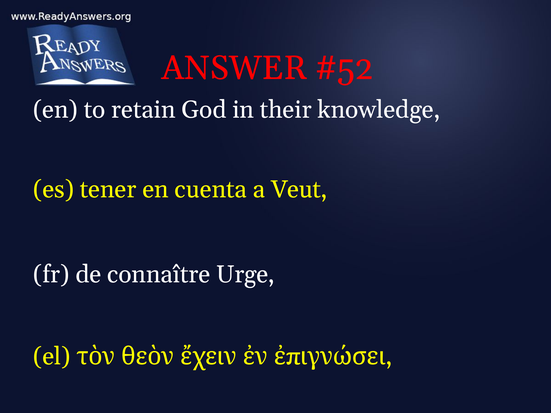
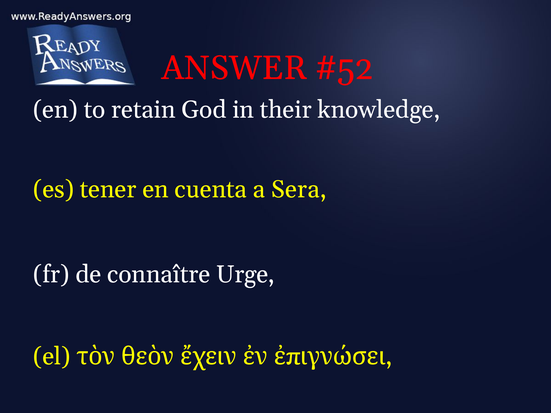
Veut: Veut -> Sera (299, 190)
